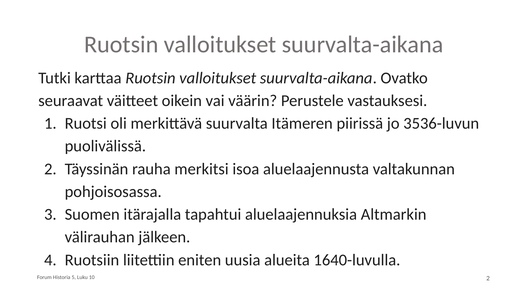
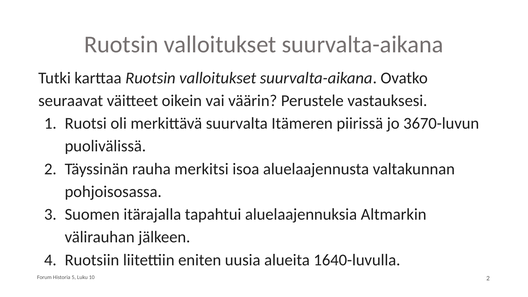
3536-luvun: 3536-luvun -> 3670-luvun (441, 123)
